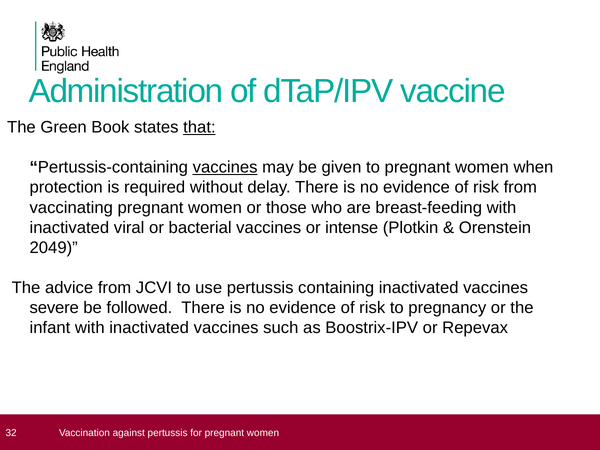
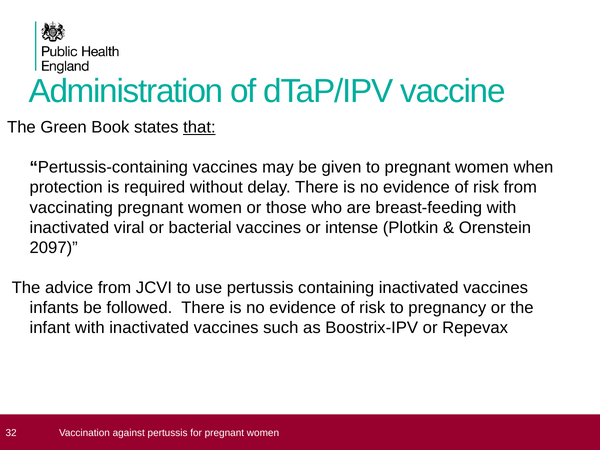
vaccines underline: present -> none (225, 167)
2049: 2049 -> 2097 (54, 248)
severe: severe -> infants (54, 308)
